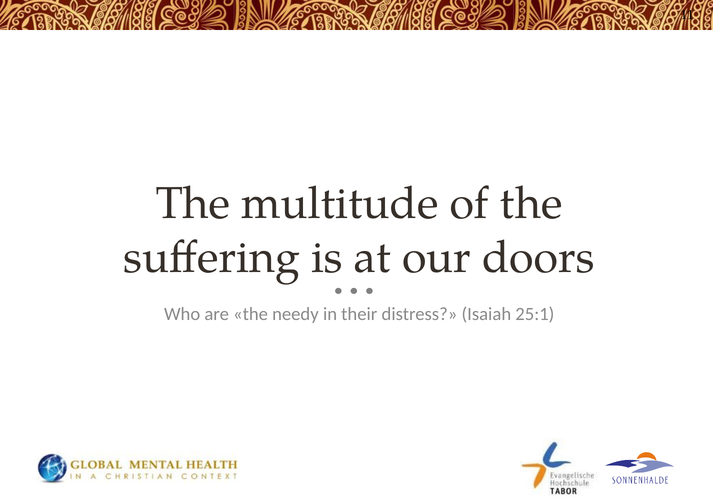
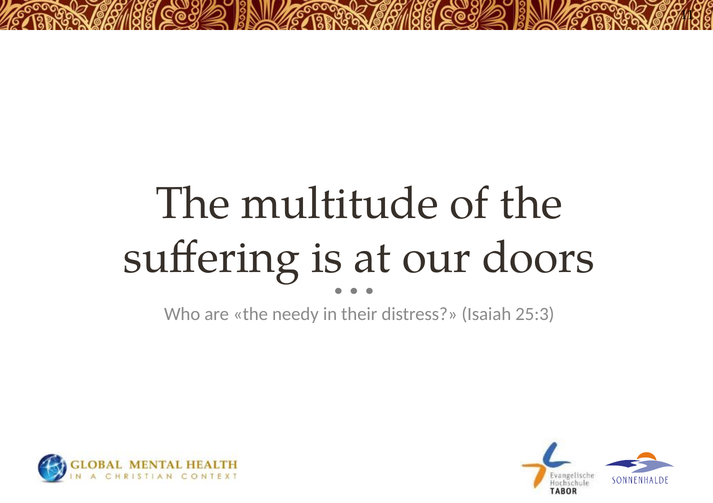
25:1: 25:1 -> 25:3 (535, 314)
